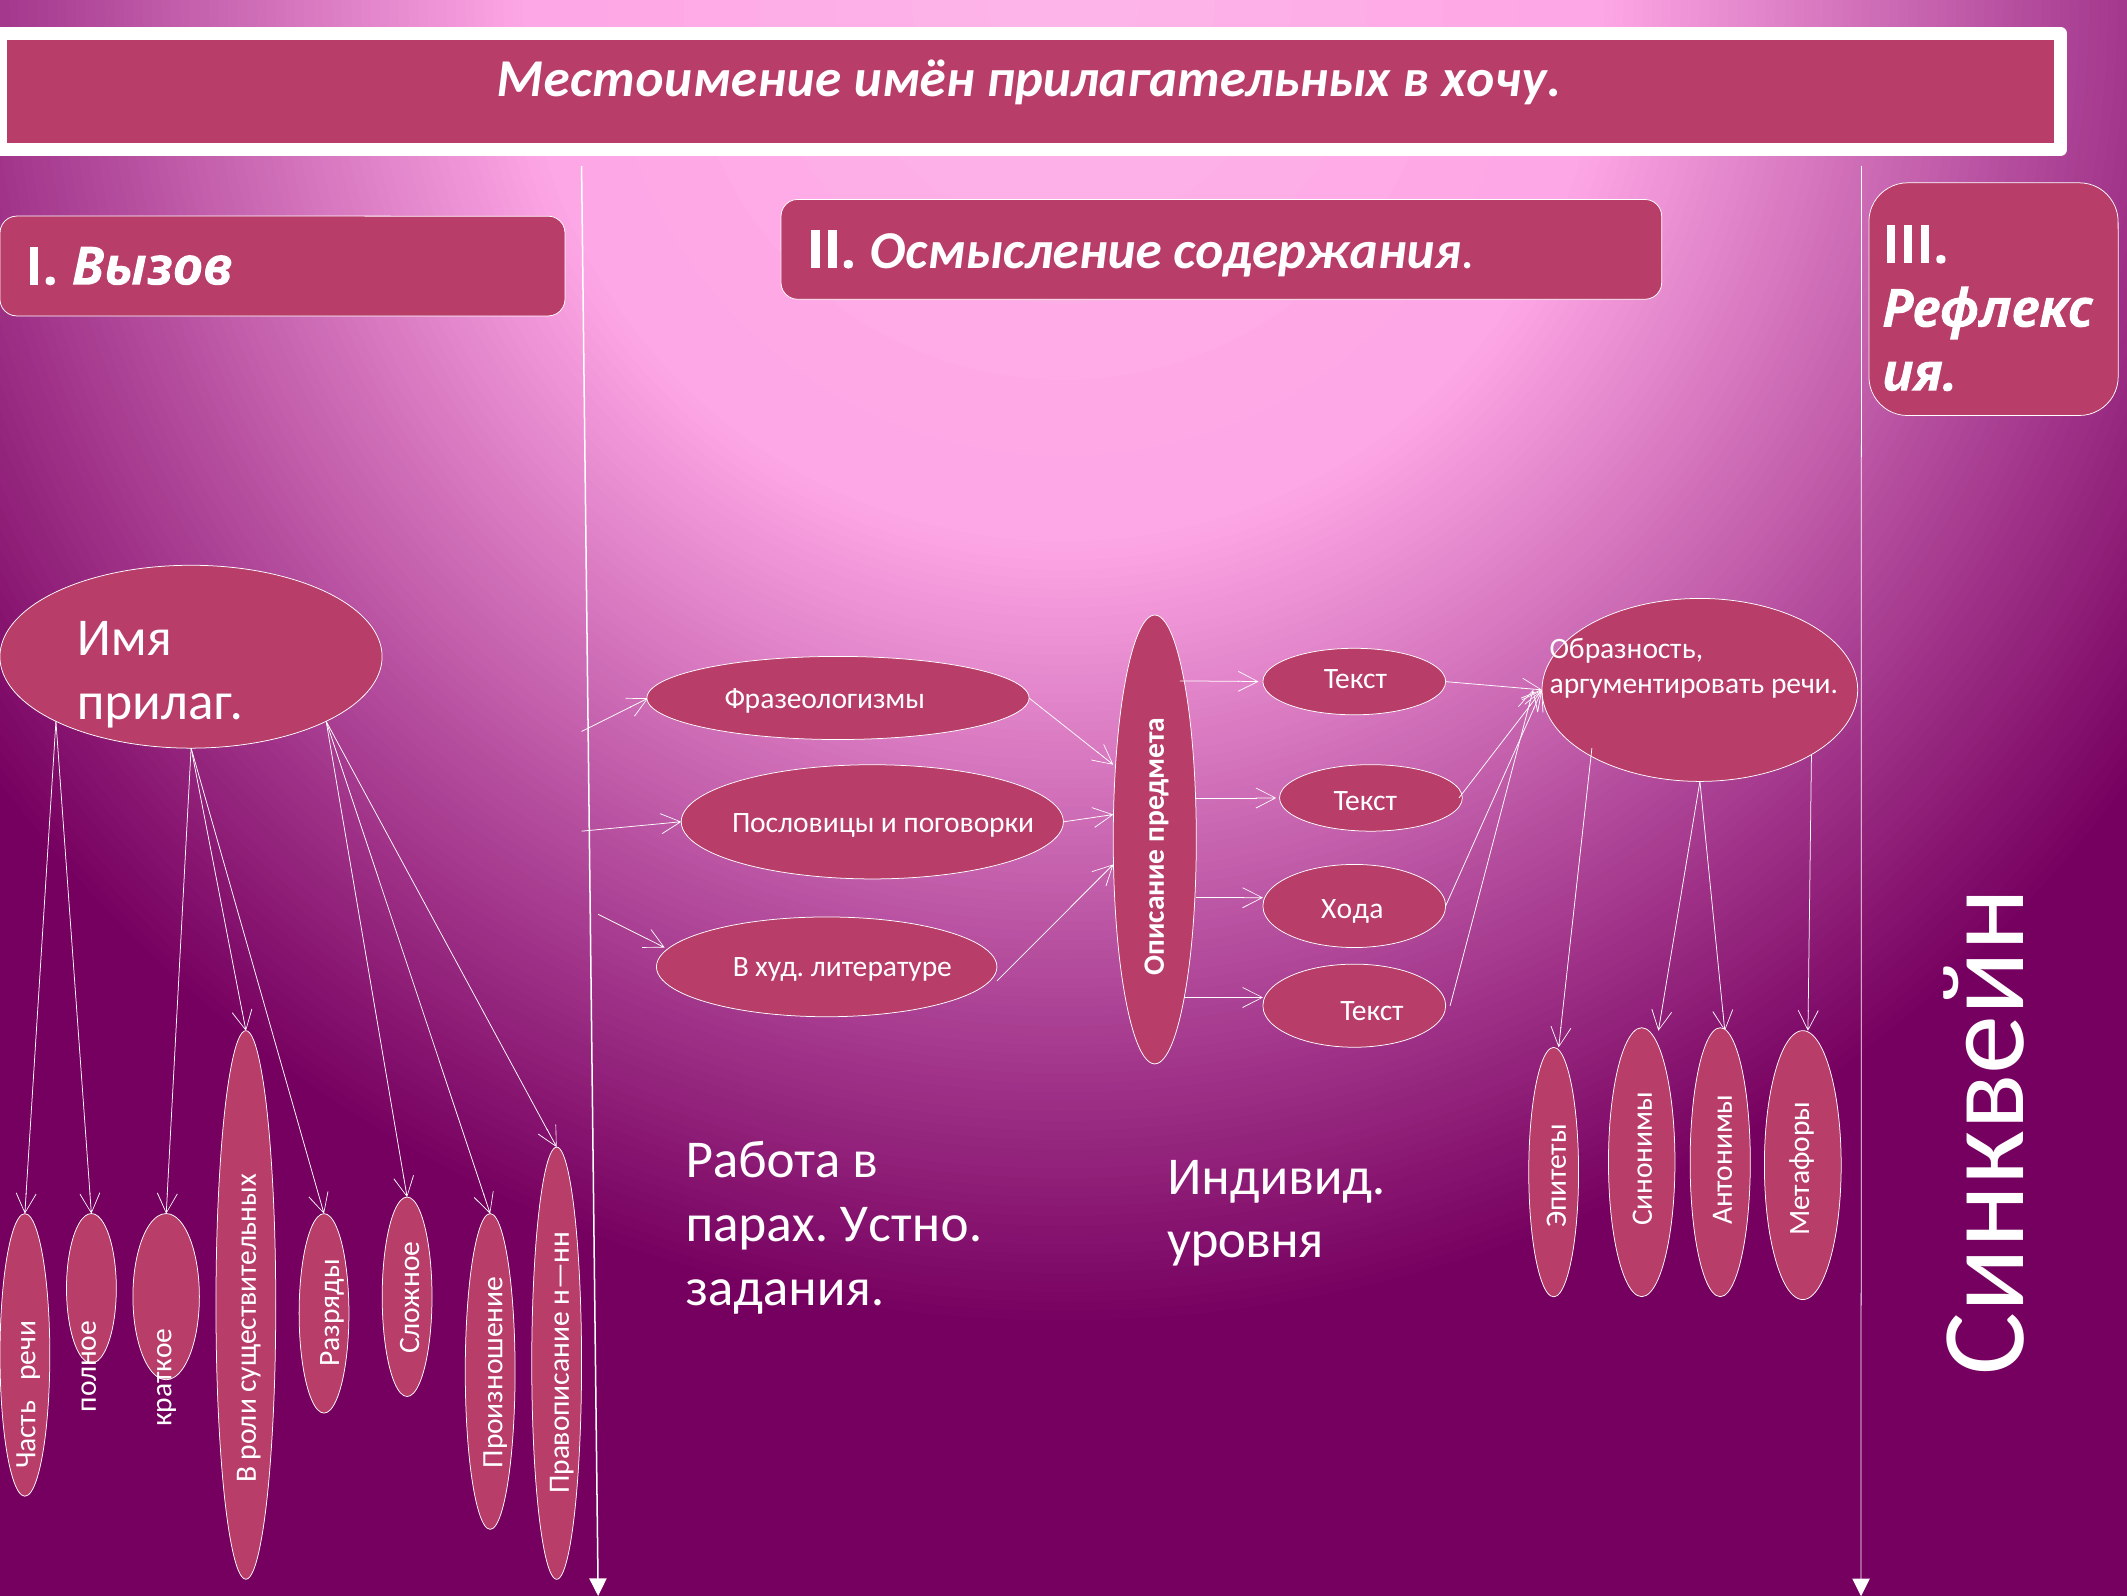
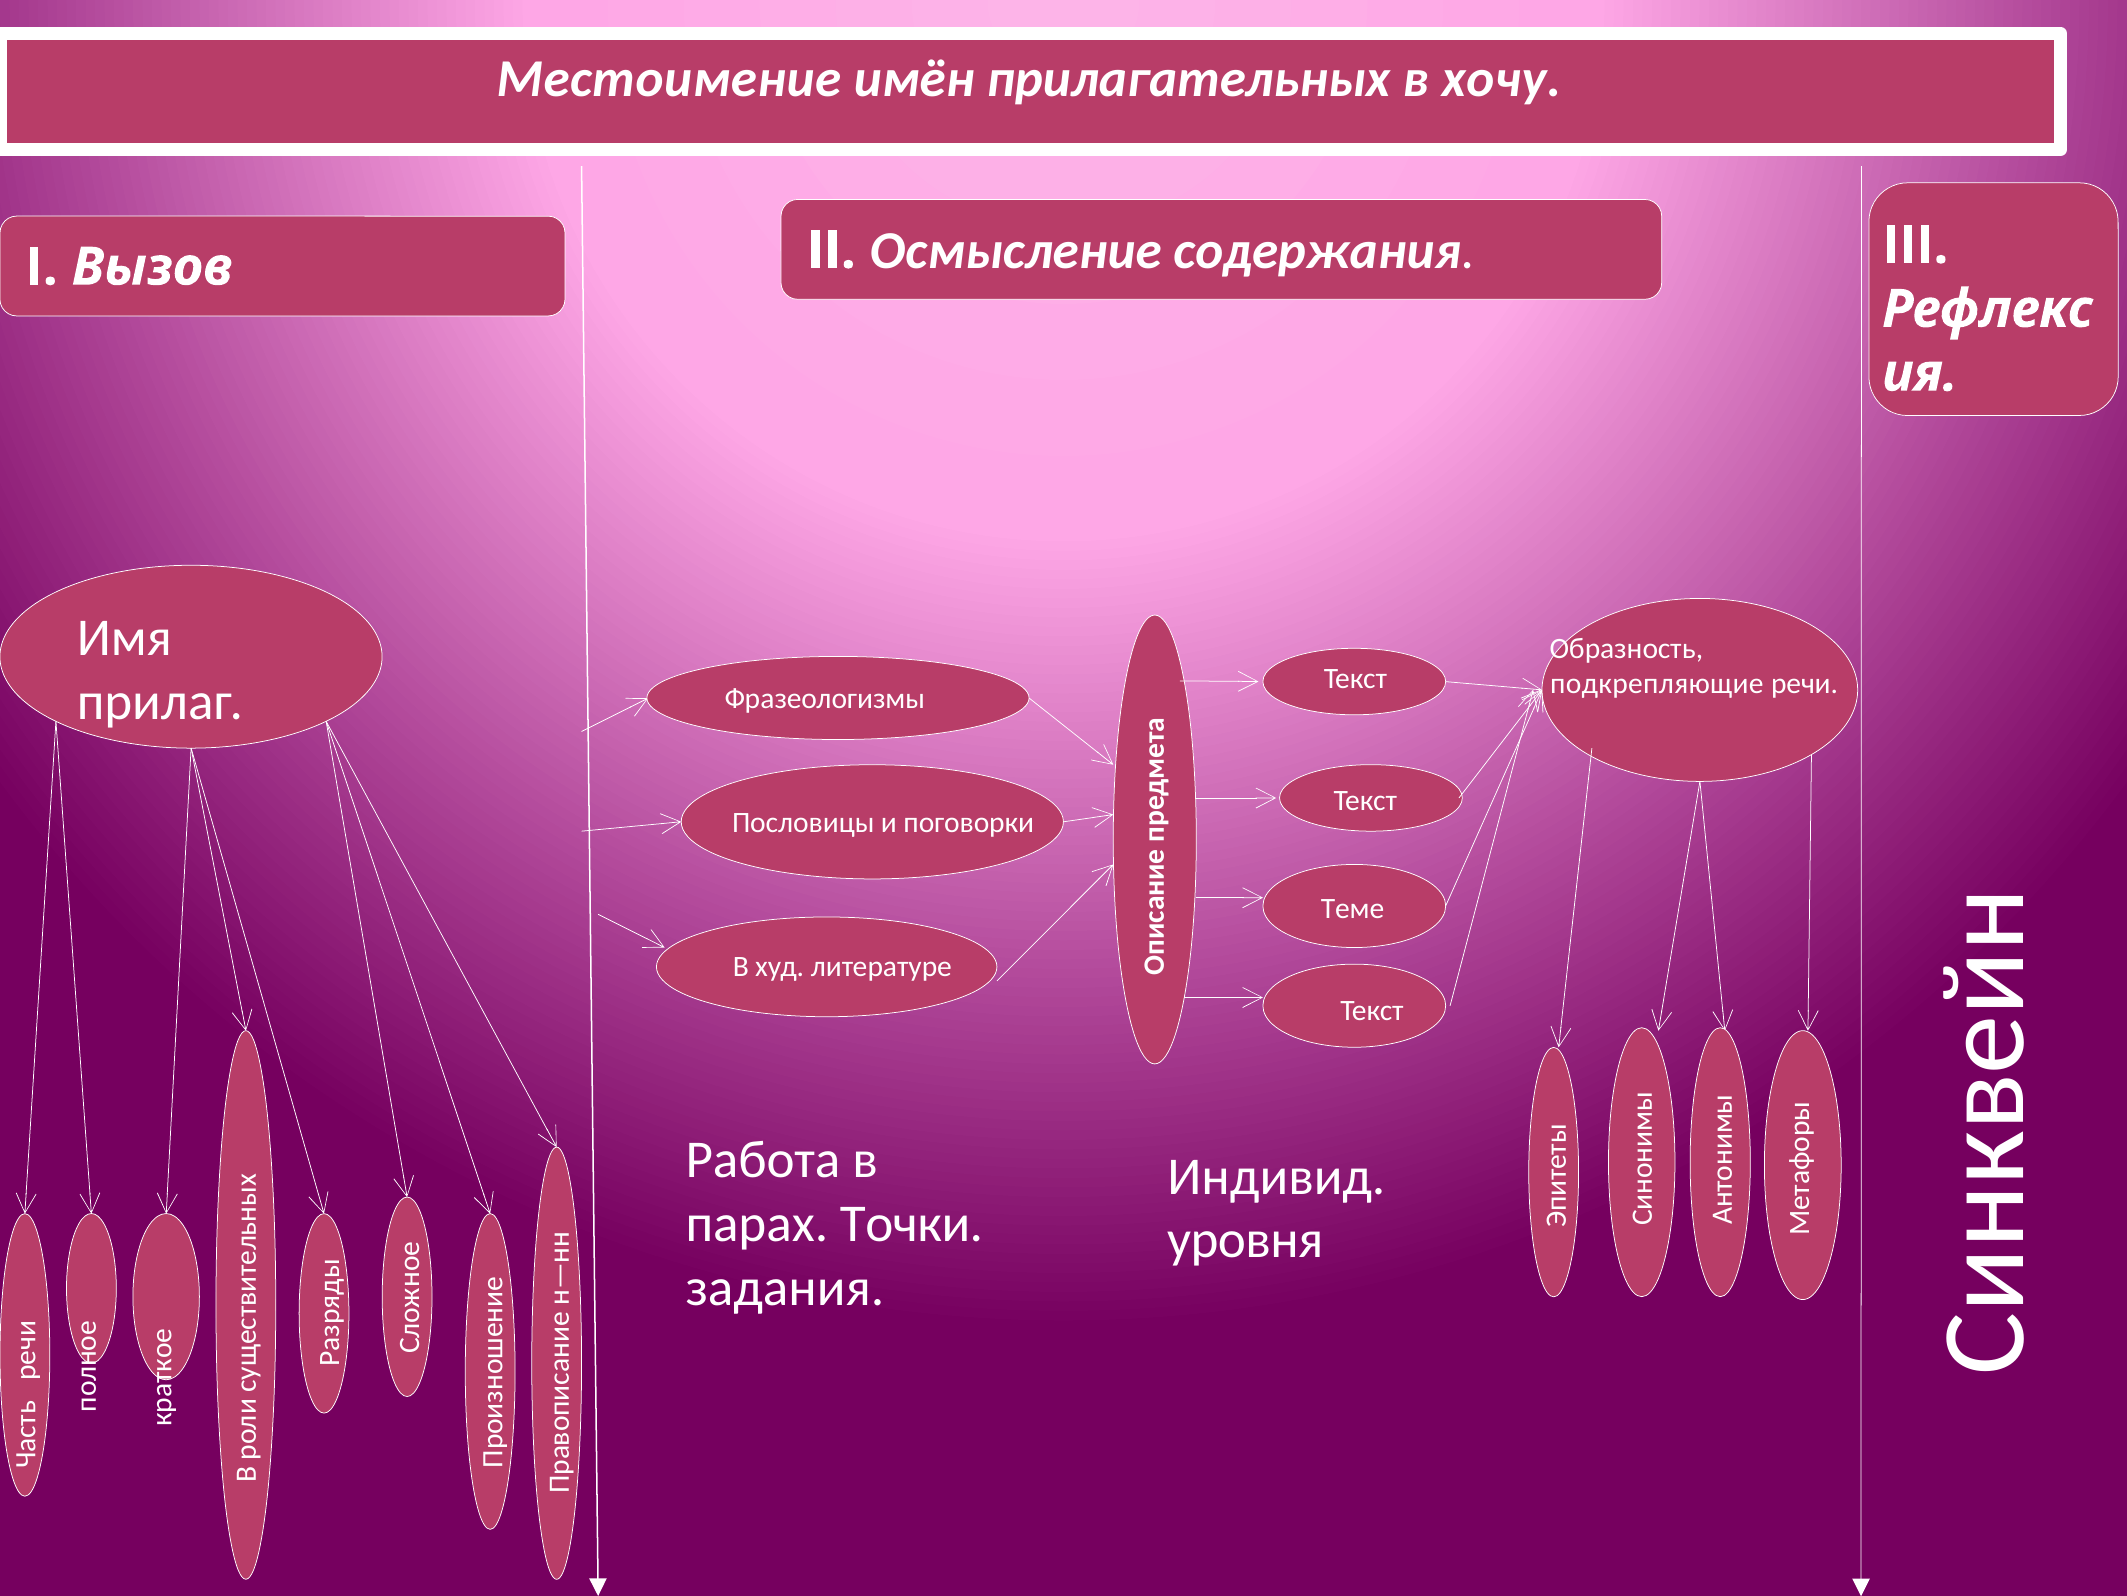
аргументировать: аргументировать -> подкрепляющие (1657, 683)
Хода: Хода -> Теме (1353, 908)
Устно: Устно -> Точки (912, 1223)
